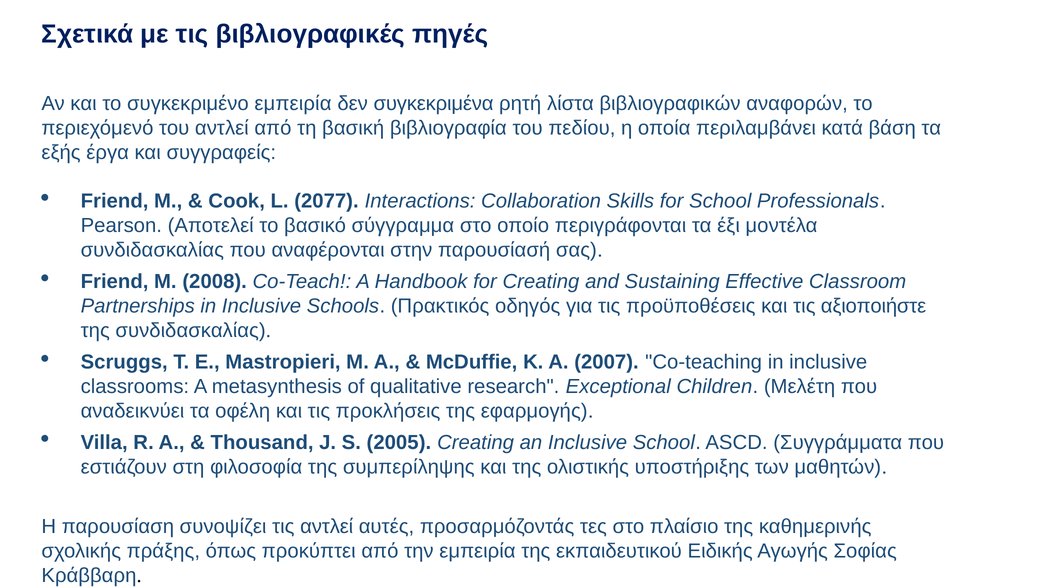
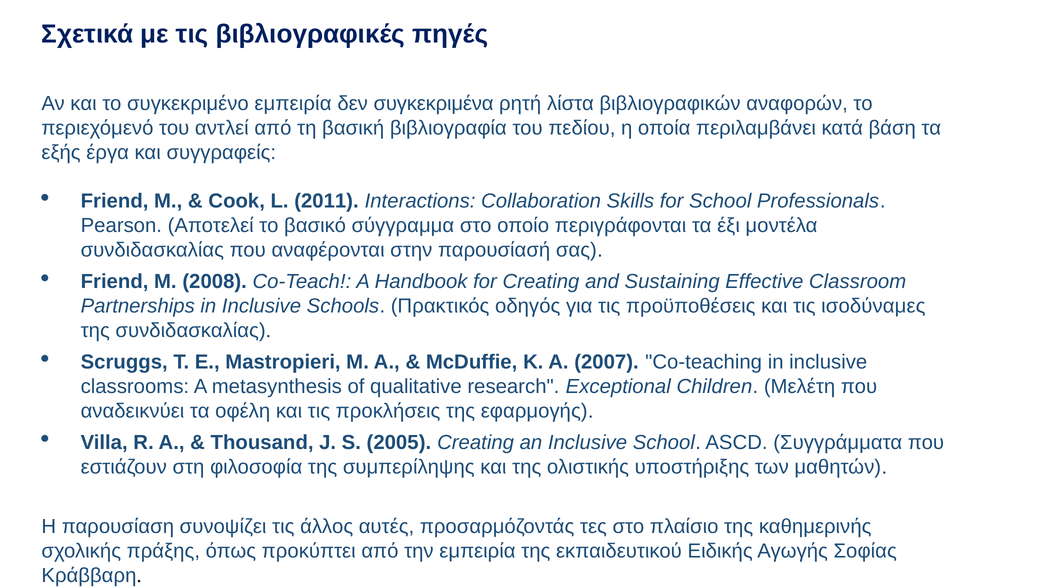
2077: 2077 -> 2011 (326, 201)
αξιοποιήστε: αξιοποιήστε -> ισοδύναμες (873, 306)
τις αντλεί: αντλεί -> άλλος (327, 526)
